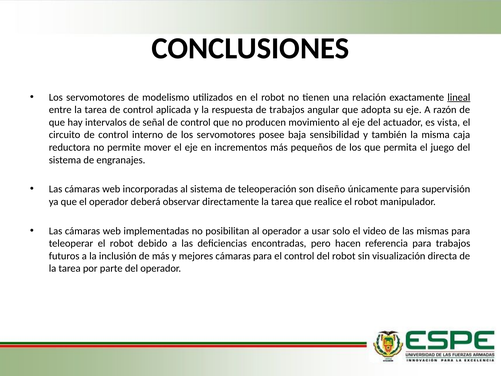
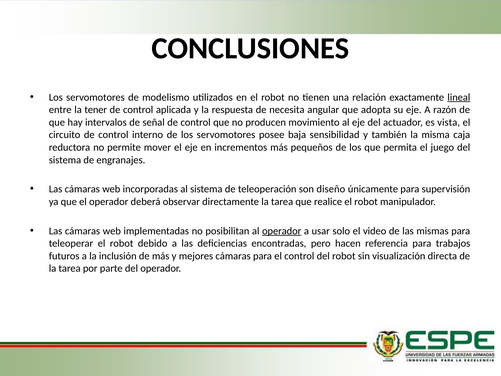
entre la tarea: tarea -> tener (96, 110)
de trabajos: trabajos -> necesita (287, 110)
operador underline: none -> present (282, 231)
